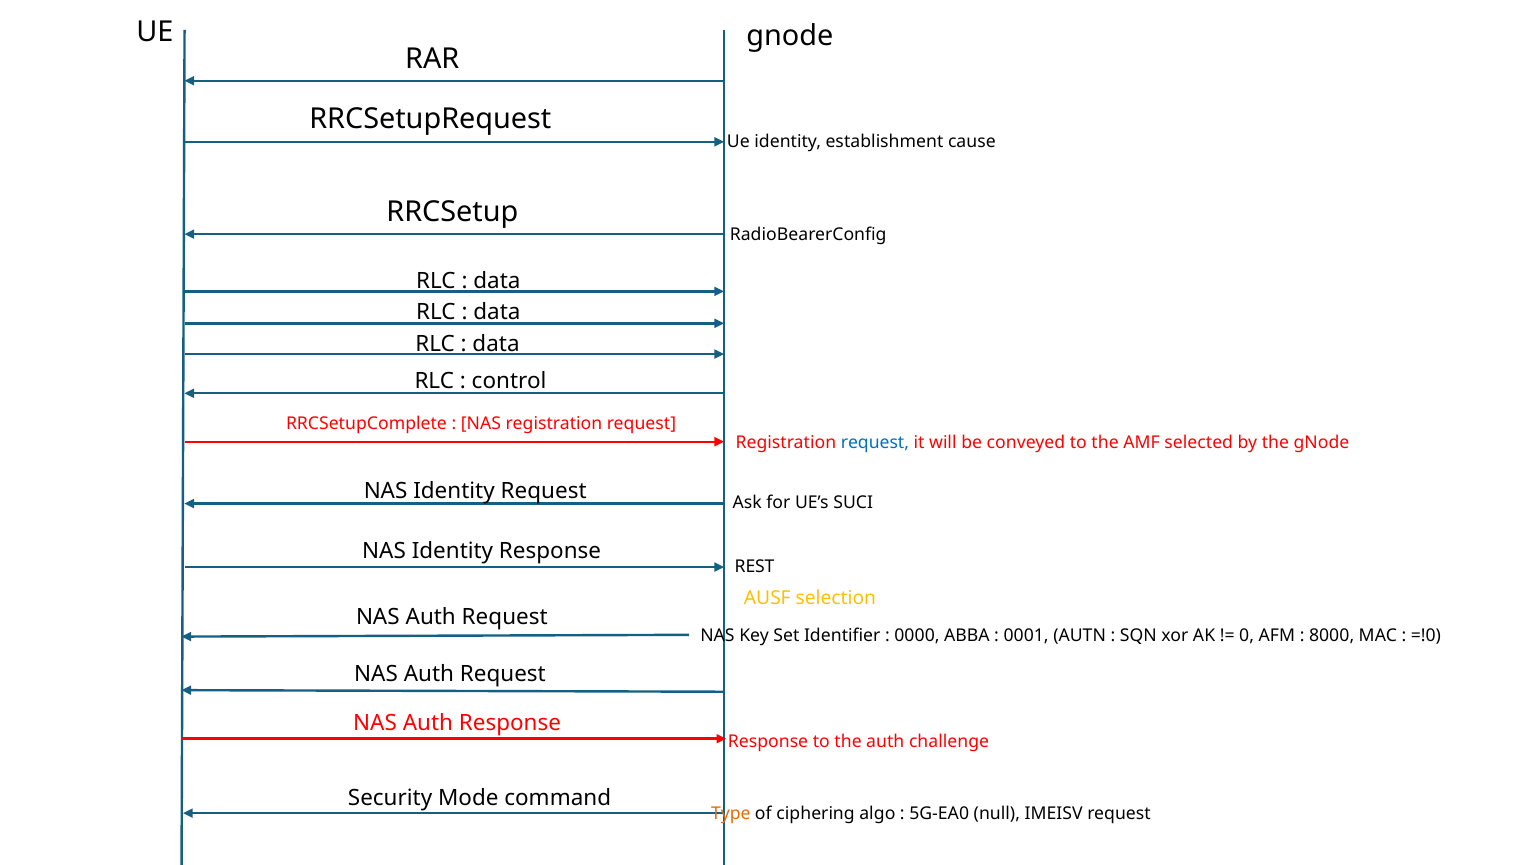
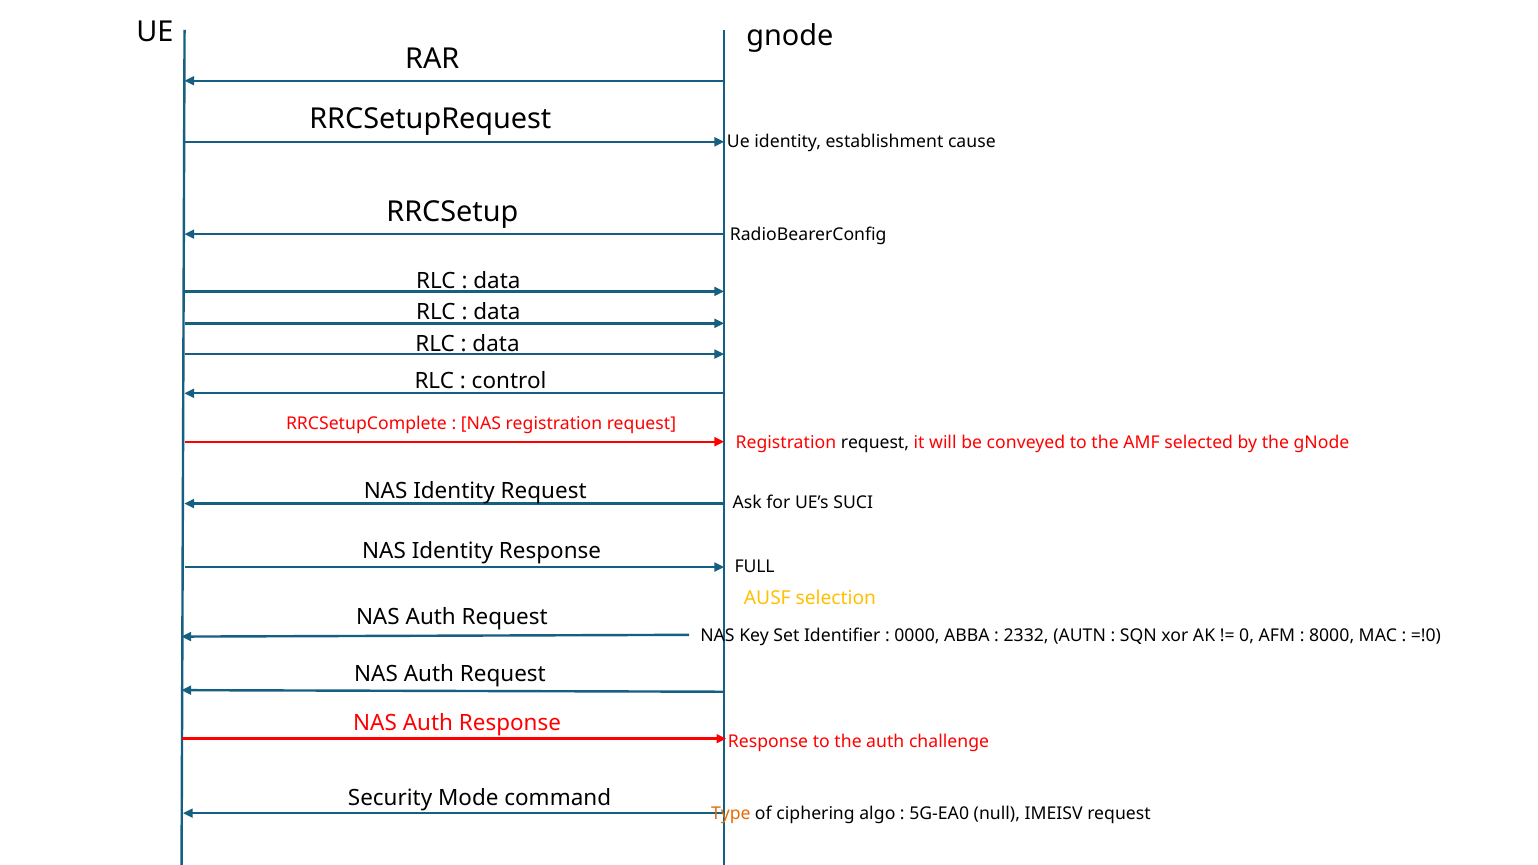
request colour: blue -> black (875, 443)
REST: REST -> FULL (755, 567)
0001: 0001 -> 2332 (1026, 636)
